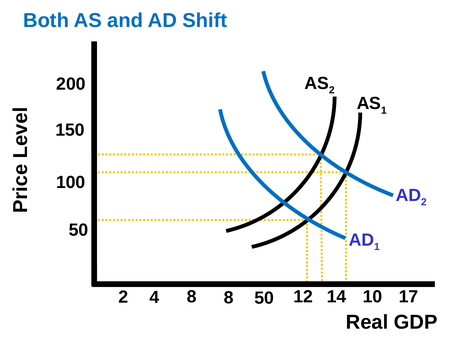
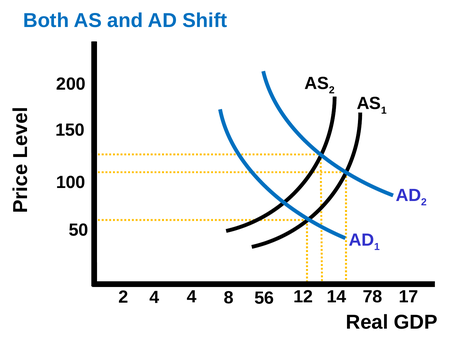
4 8: 8 -> 4 (192, 297)
8 50: 50 -> 56 (264, 298)
10: 10 -> 78 (373, 297)
